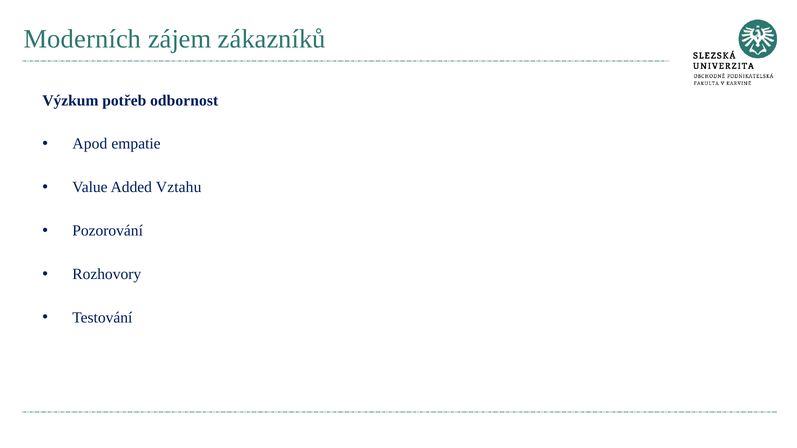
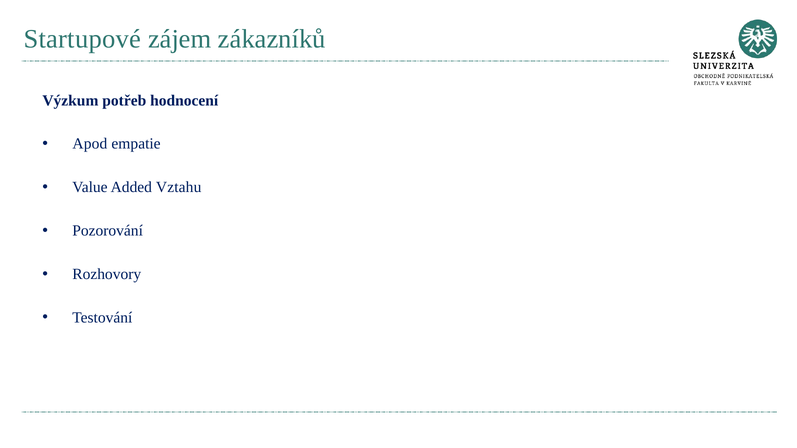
Moderních: Moderních -> Startupové (82, 39)
odbornost: odbornost -> hodnocení (184, 100)
